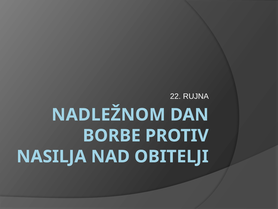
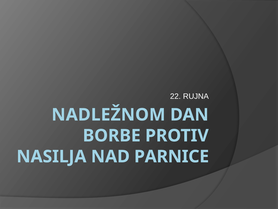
OBITELJI: OBITELJI -> PARNICE (172, 156)
